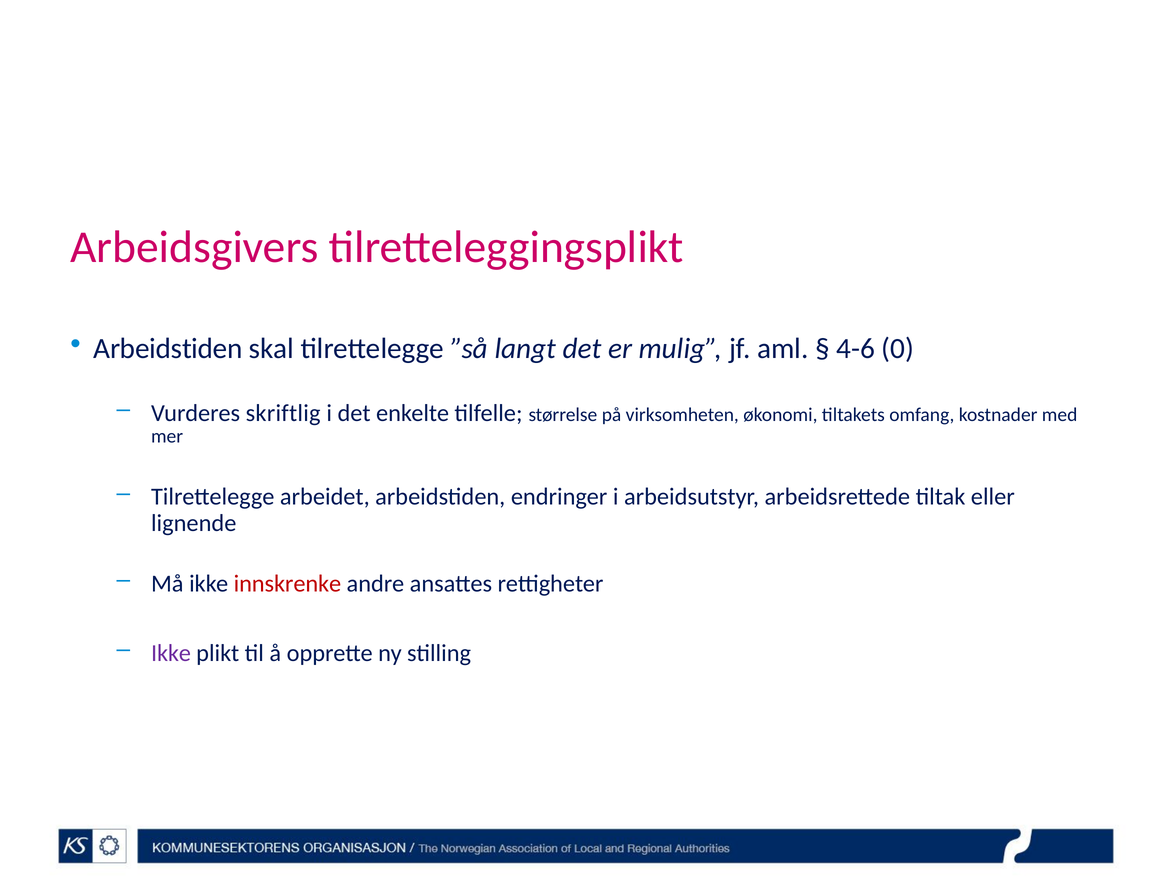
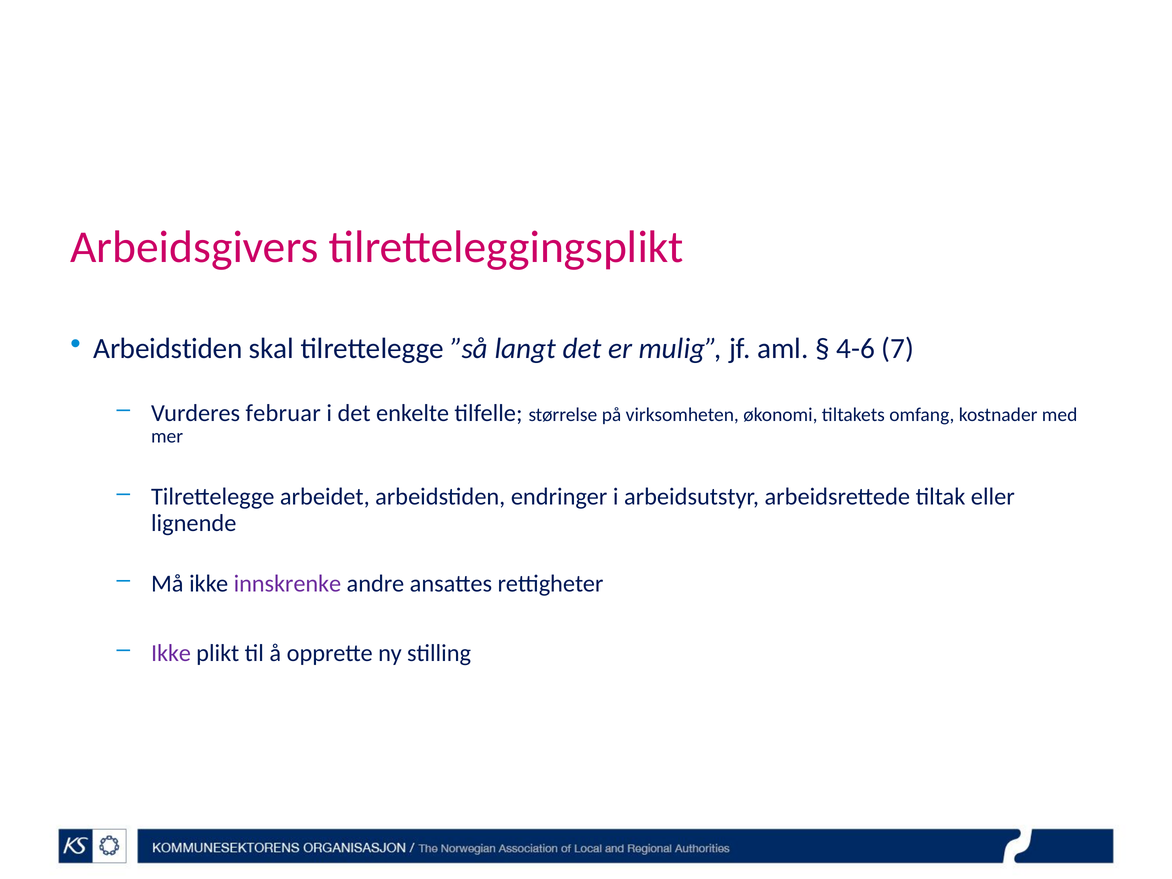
0: 0 -> 7 (898, 348)
skriftlig: skriftlig -> februar (283, 413)
innskrenke colour: red -> purple (287, 584)
